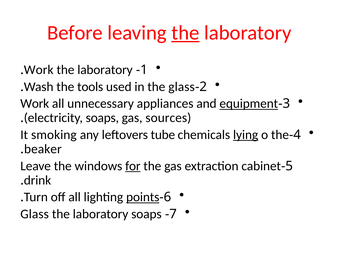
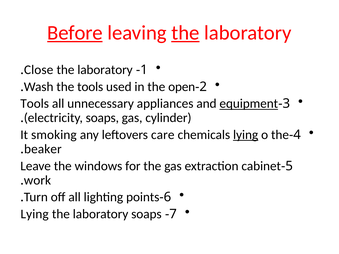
Before underline: none -> present (75, 33)
Work: Work -> Close (39, 70)
the glass: glass -> open (182, 87)
Work: Work -> Tools (35, 104)
sources: sources -> cylinder (168, 118)
tube: tube -> care (163, 135)
for underline: present -> none (133, 166)
drink: drink -> work (37, 180)
points underline: present -> none (143, 197)
Glass: Glass -> Lying (35, 214)
